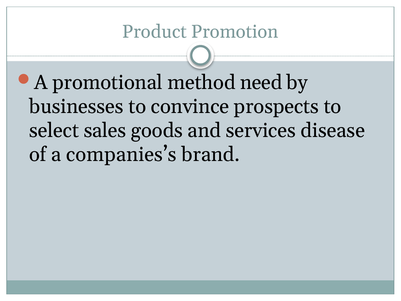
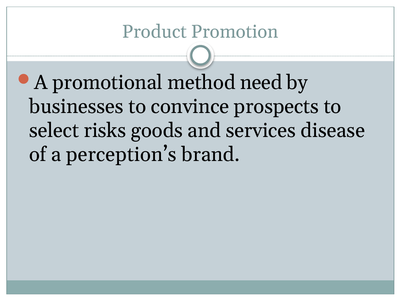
sales: sales -> risks (105, 130)
companies’s: companies’s -> perception’s (121, 155)
